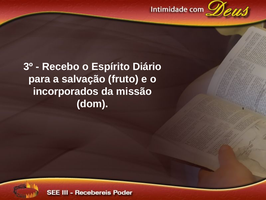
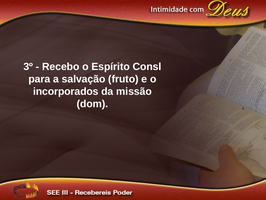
Diário: Diário -> Consl (147, 66)
